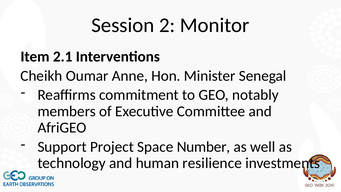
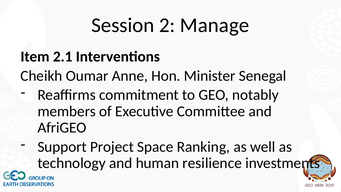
Monitor: Monitor -> Manage (215, 25)
Number: Number -> Ranking (203, 147)
